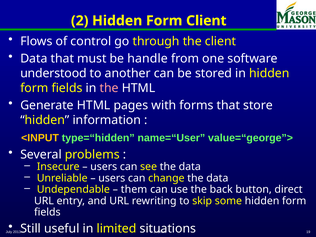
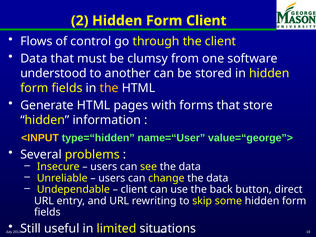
handle: handle -> clumsy (148, 59)
the colour: pink -> yellow (109, 88)
them: them -> client (134, 189)
